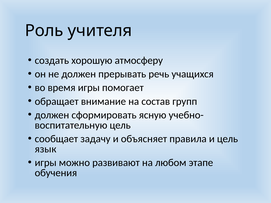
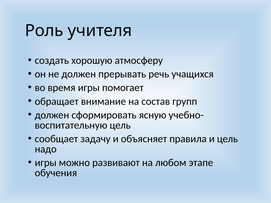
язык: язык -> надо (46, 149)
